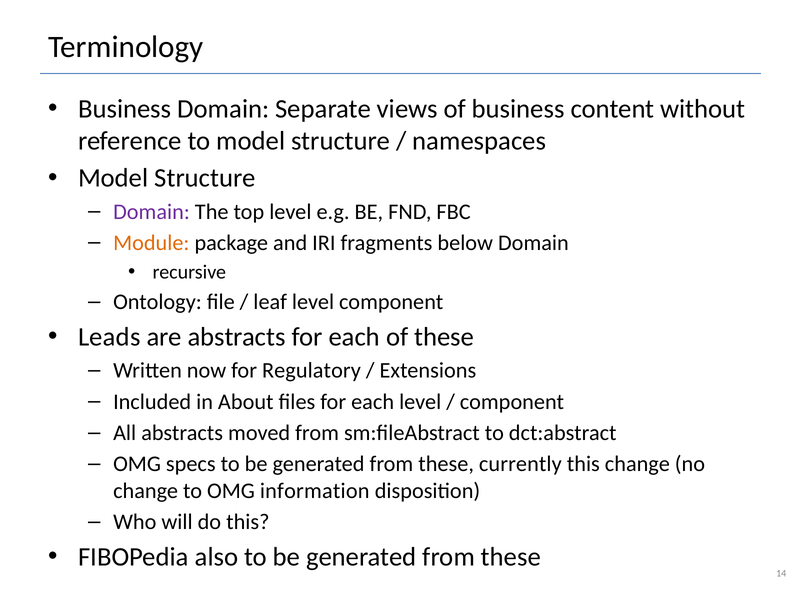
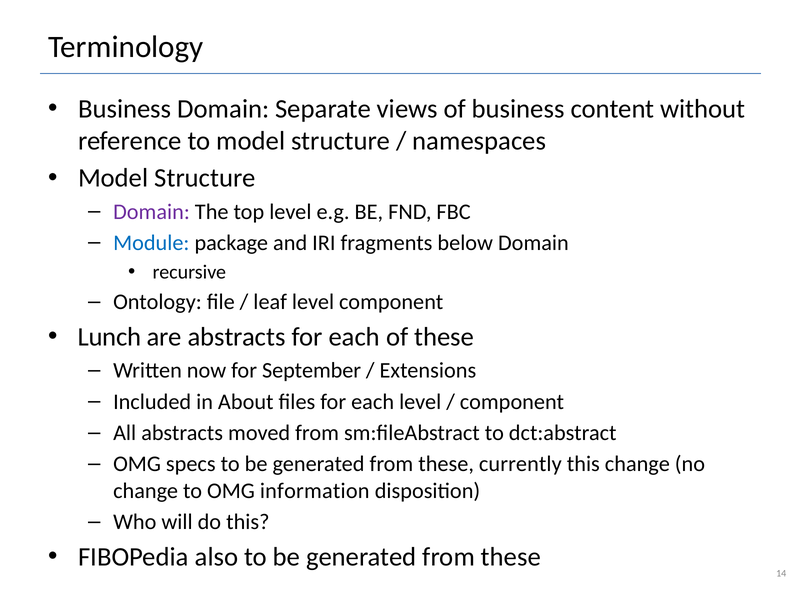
Module colour: orange -> blue (151, 243)
Leads: Leads -> Lunch (109, 337)
Regulatory: Regulatory -> September (312, 370)
